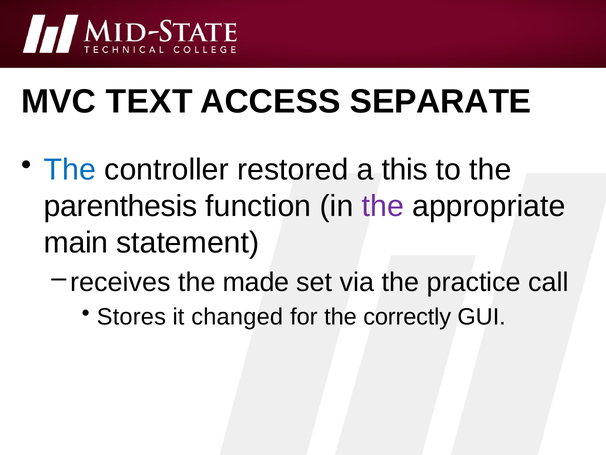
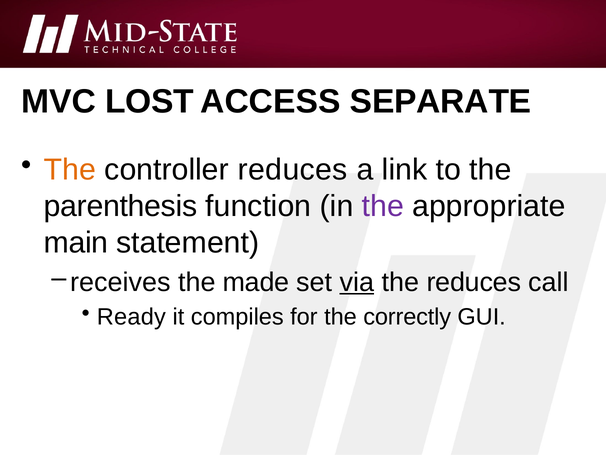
TEXT: TEXT -> LOST (150, 101)
The colour: blue -> orange (70, 170)
controller restored: restored -> reduces (293, 170)
this: this -> link (405, 170)
via underline: none -> present (357, 282)
the practice: practice -> reduces (474, 282)
Stores: Stores -> Ready (131, 317)
changed: changed -> compiles (237, 317)
